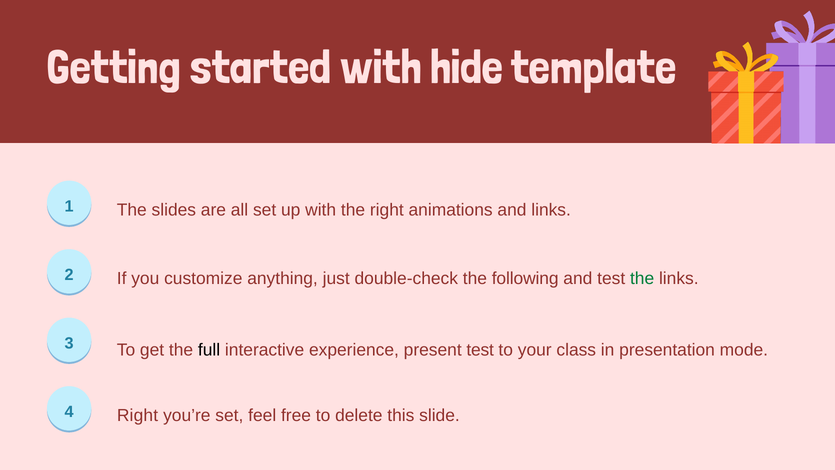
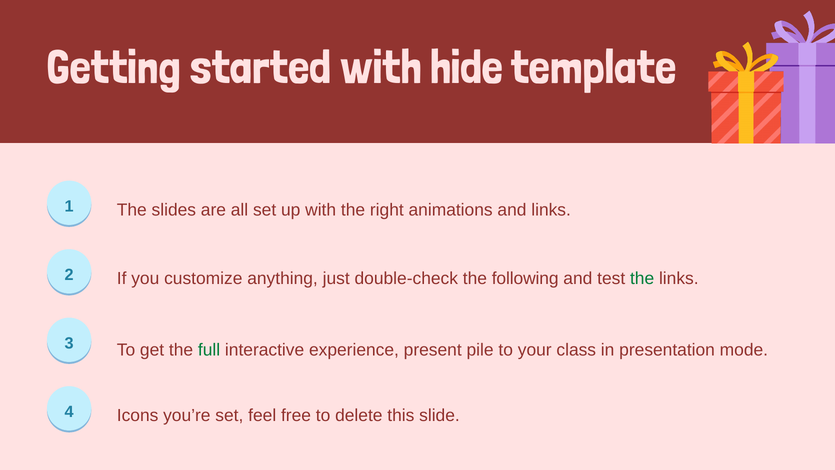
full colour: black -> green (209, 350)
present test: test -> pile (480, 350)
Right: Right -> Icons (138, 415)
